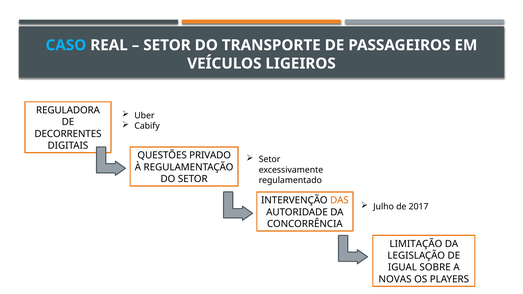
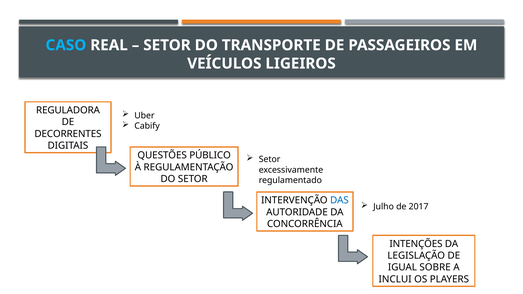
PRIVADO: PRIVADO -> PÚBLICO (210, 155)
DAS colour: orange -> blue (339, 201)
LIMITAÇÃO: LIMITAÇÃO -> INTENÇÕES (416, 244)
NOVAS: NOVAS -> INCLUI (395, 279)
